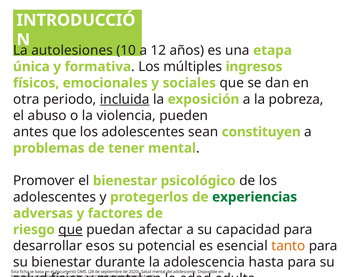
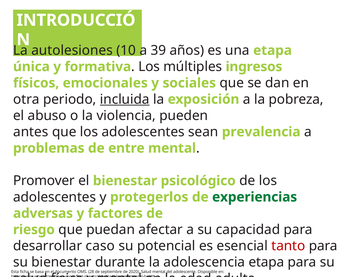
12: 12 -> 39 (158, 50)
constituyen: constituyen -> prevalencia (261, 132)
tener: tener -> entre (126, 148)
que underline: present -> none (71, 229)
esos: esos -> caso (100, 246)
tanto colour: orange -> red (288, 246)
hasta: hasta -> etapa (266, 262)
